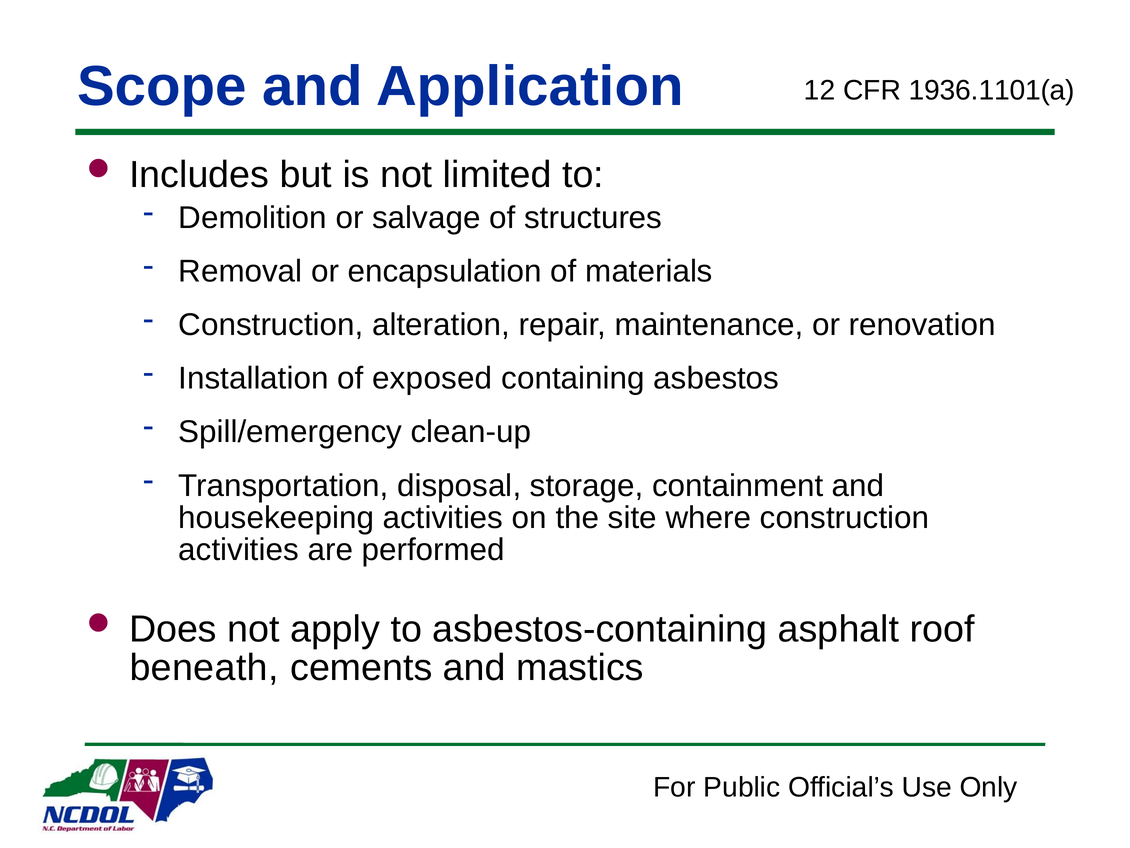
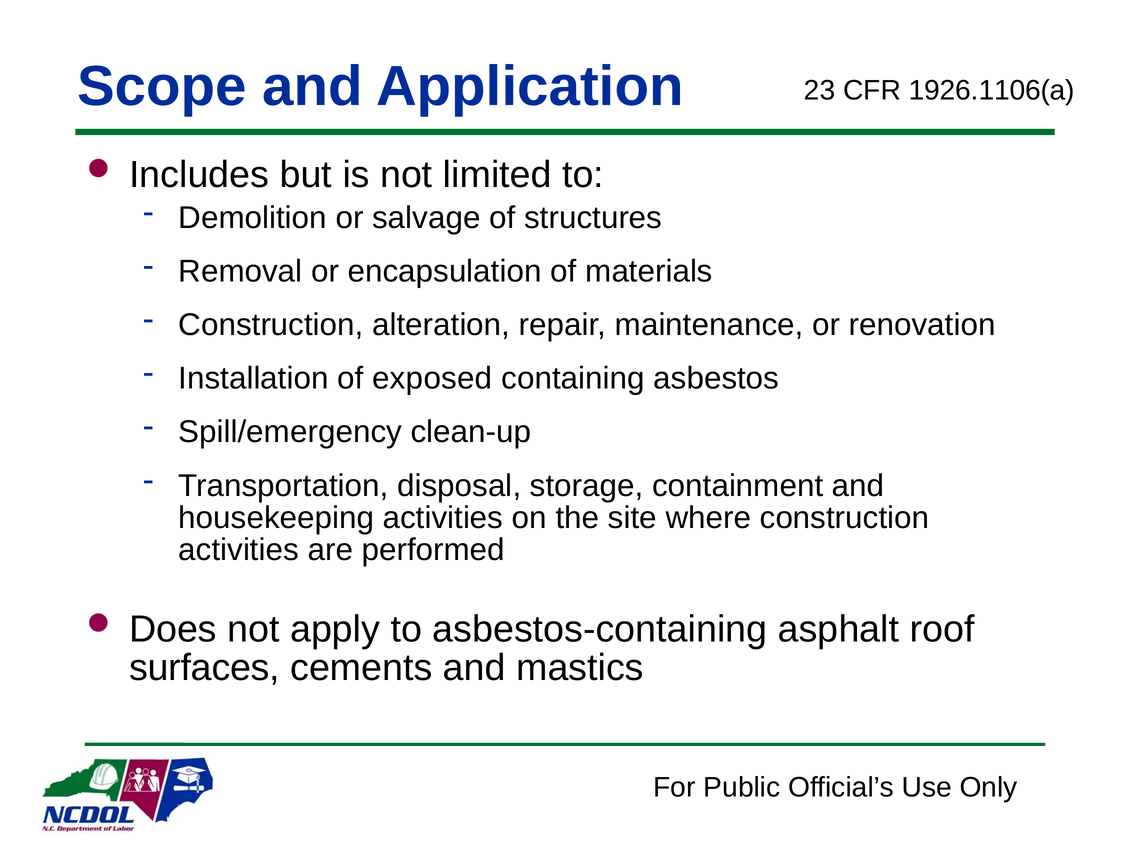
12: 12 -> 23 (820, 90)
1936.1101(a: 1936.1101(a -> 1926.1106(a (992, 90)
beneath: beneath -> surfaces (204, 667)
